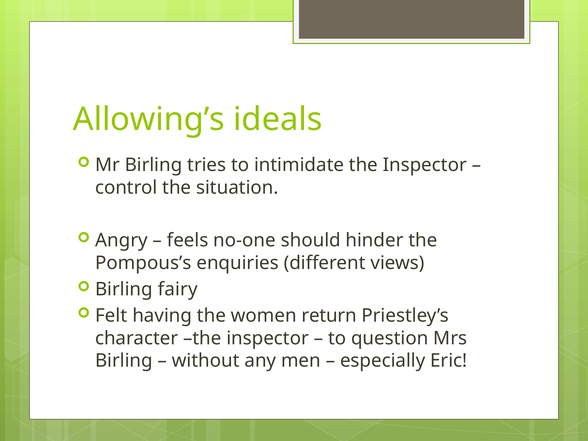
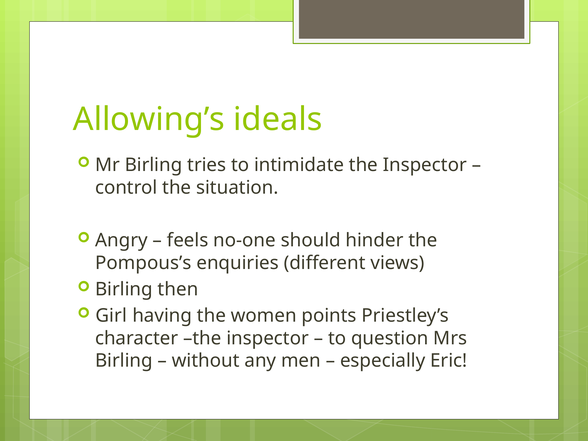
fairy: fairy -> then (178, 289)
Felt: Felt -> Girl (111, 316)
return: return -> points (329, 316)
